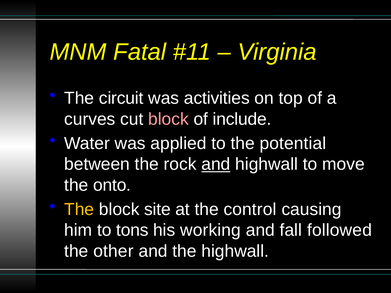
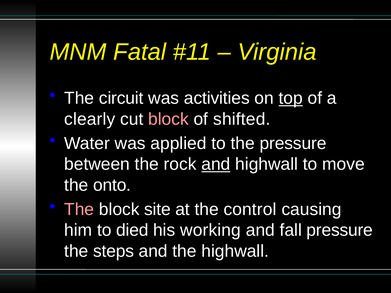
top underline: none -> present (291, 98)
curves: curves -> clearly (90, 119)
include: include -> shifted (242, 119)
the potential: potential -> pressure (293, 144)
The colour: yellow -> pink (79, 210)
tons: tons -> died (132, 230)
fall followed: followed -> pressure (340, 230)
other: other -> steps (114, 251)
